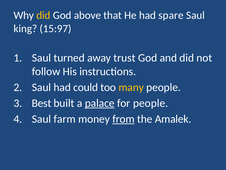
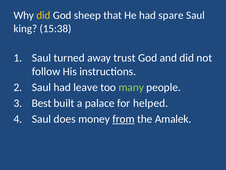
above: above -> sheep (87, 15)
15:97: 15:97 -> 15:38 (56, 28)
could: could -> leave (86, 87)
many colour: yellow -> light green (131, 87)
palace underline: present -> none (100, 103)
for people: people -> helped (151, 103)
farm: farm -> does (65, 119)
